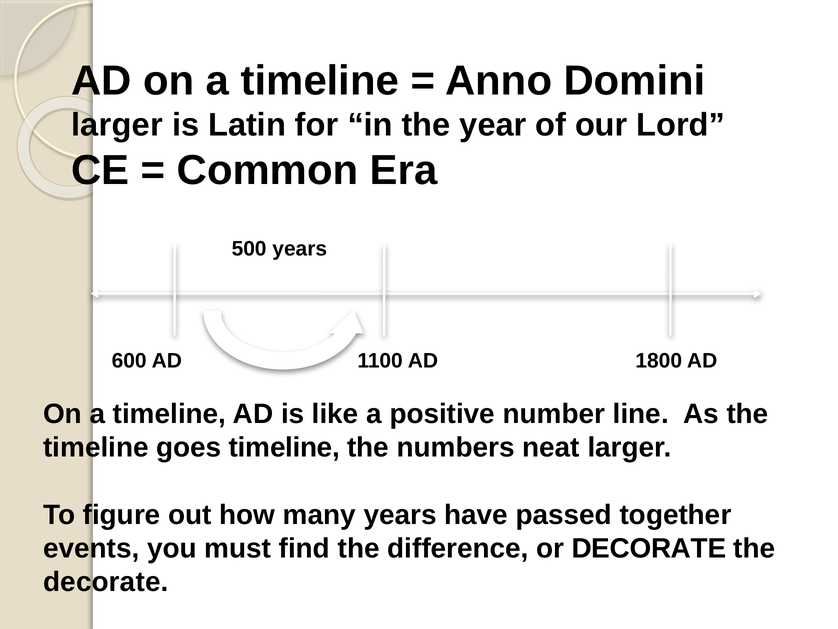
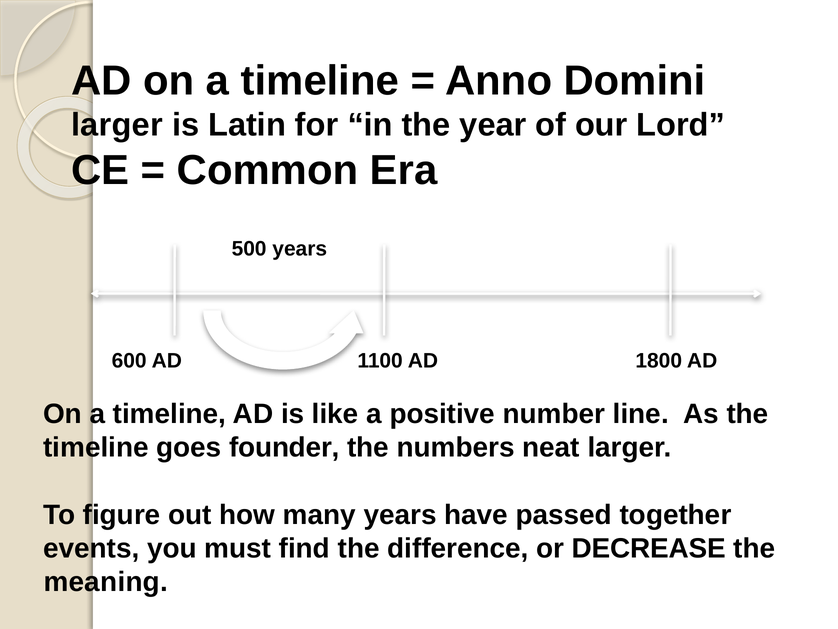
goes timeline: timeline -> founder (284, 447)
or DECORATE: DECORATE -> DECREASE (649, 548)
decorate: decorate -> meaning (106, 581)
